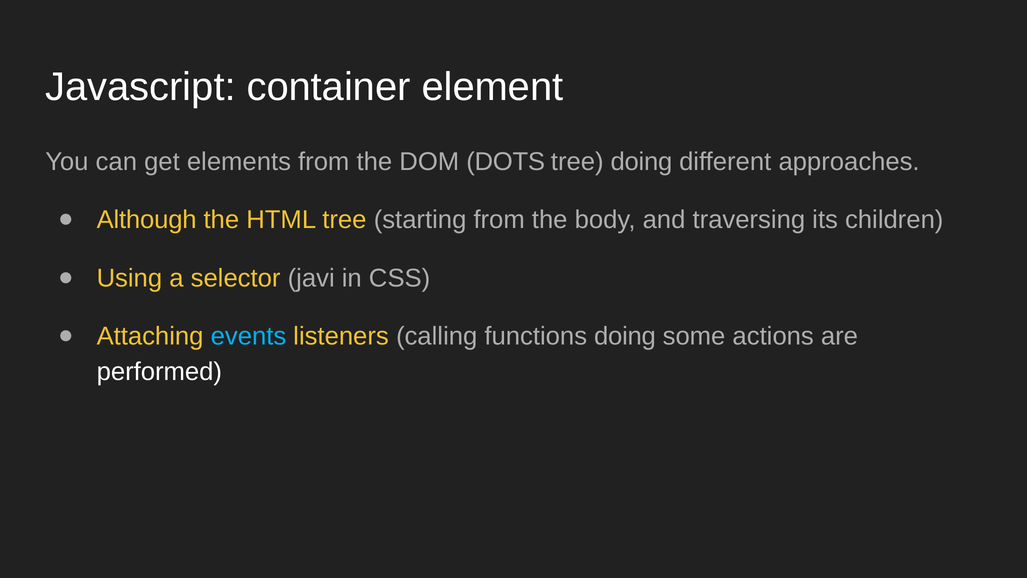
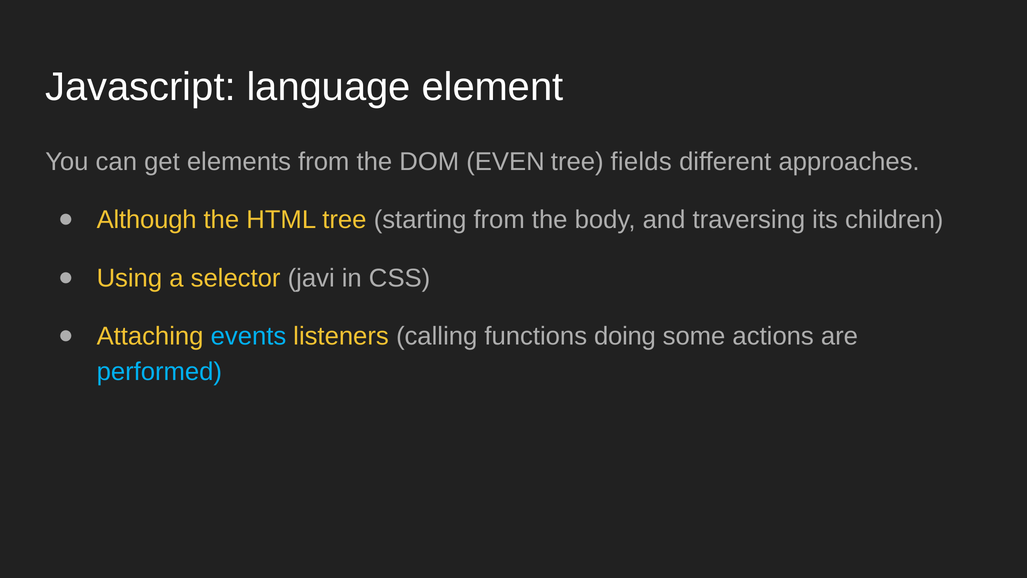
container: container -> language (329, 87)
DOTS: DOTS -> EVEN (506, 162)
tree doing: doing -> fields (641, 162)
performed colour: white -> light blue (159, 372)
